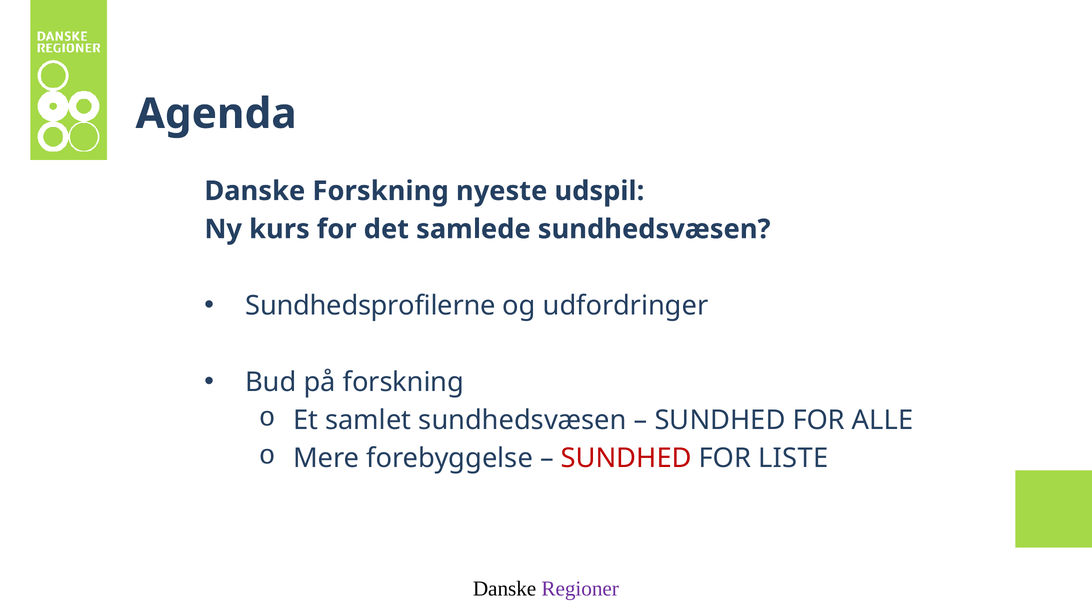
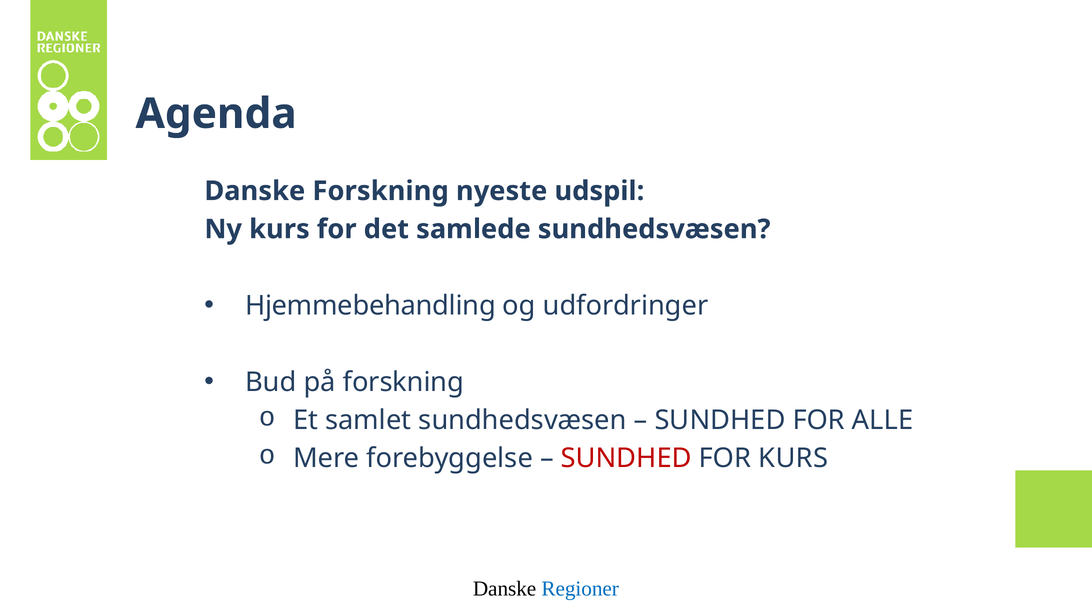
Sundhedsprofilerne: Sundhedsprofilerne -> Hjemmebehandling (370, 306)
FOR LISTE: LISTE -> KURS (793, 459)
Regioner colour: purple -> blue (580, 589)
